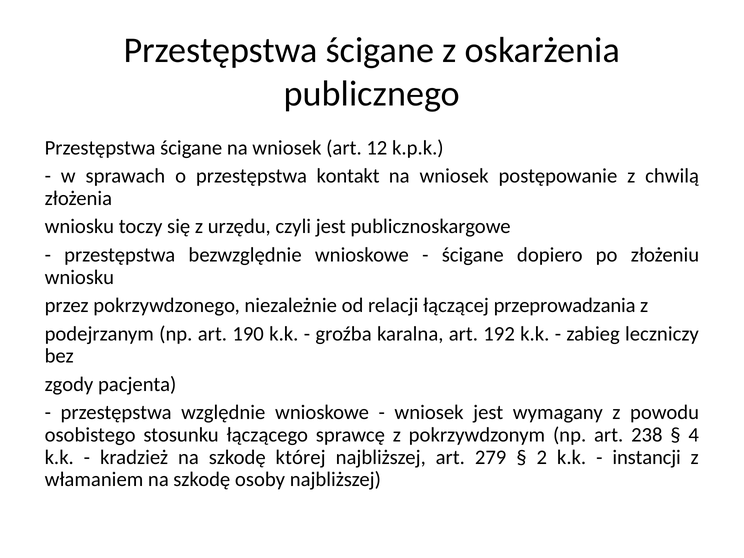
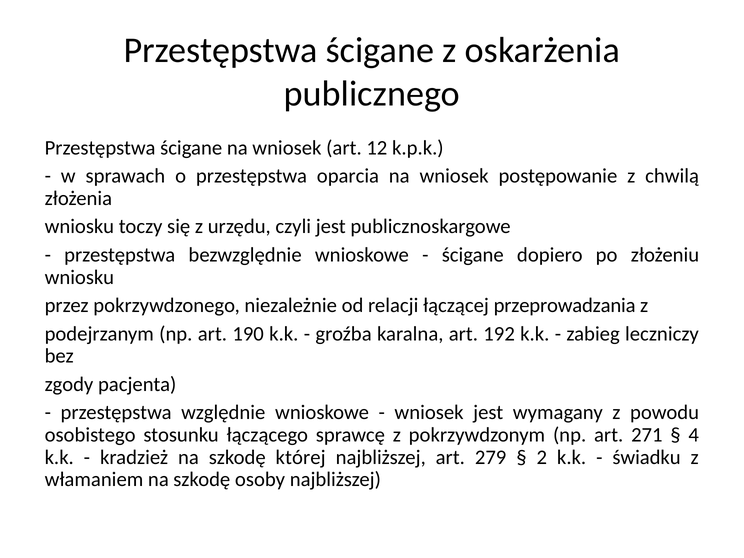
kontakt: kontakt -> oparcia (348, 176)
238: 238 -> 271 (647, 435)
instancji: instancji -> świadku (647, 457)
